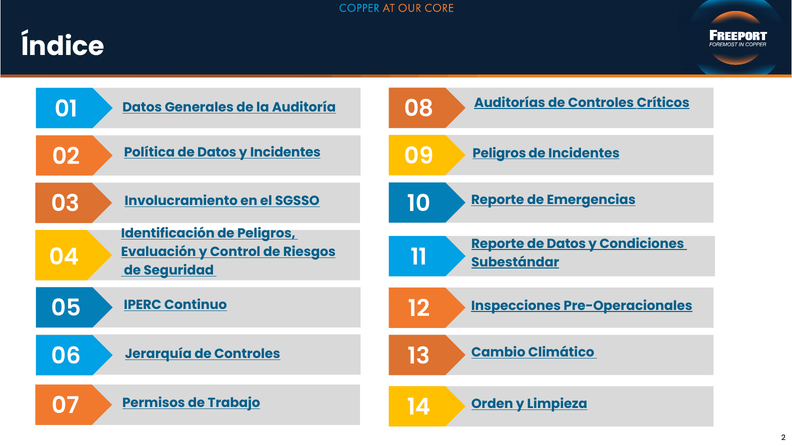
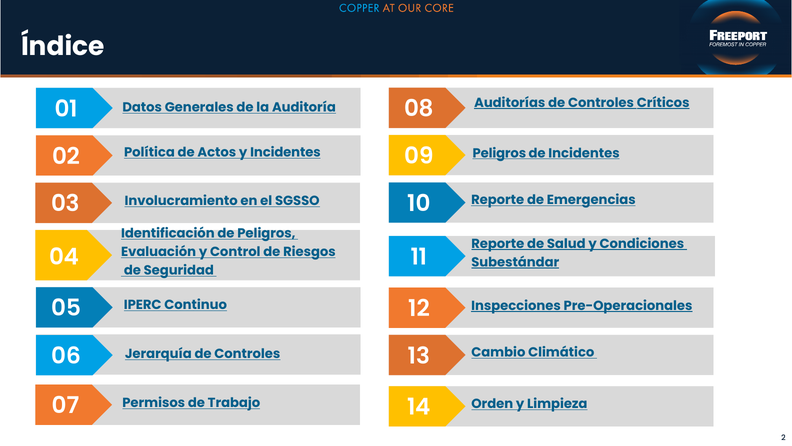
Política de Datos: Datos -> Actos (217, 152)
Reporte de Datos: Datos -> Salud (566, 244)
